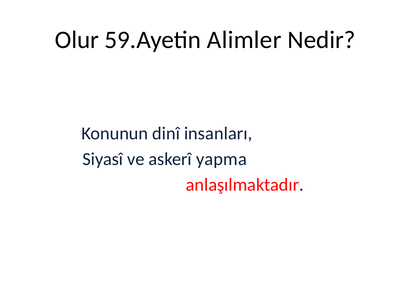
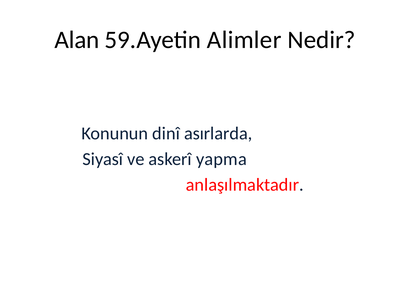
Olur: Olur -> Alan (77, 40)
insanları: insanları -> asırlarda (218, 134)
